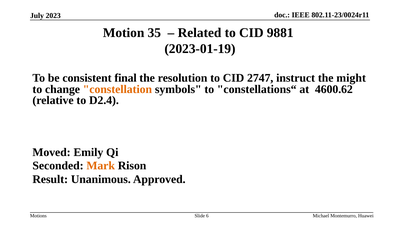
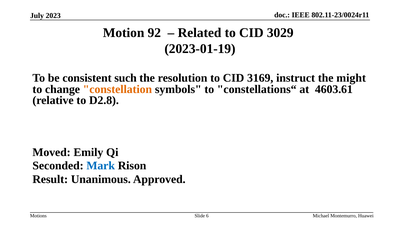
35: 35 -> 92 (154, 33)
9881: 9881 -> 3029 (280, 33)
final: final -> such (126, 78)
2747: 2747 -> 3169 (260, 78)
4600.62: 4600.62 -> 4603.61 (334, 89)
D2.4: D2.4 -> D2.8 (104, 100)
Mark colour: orange -> blue (101, 166)
